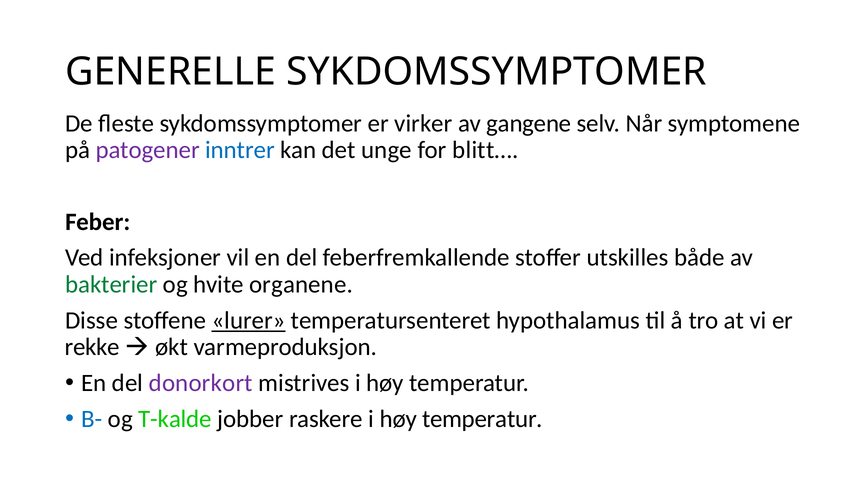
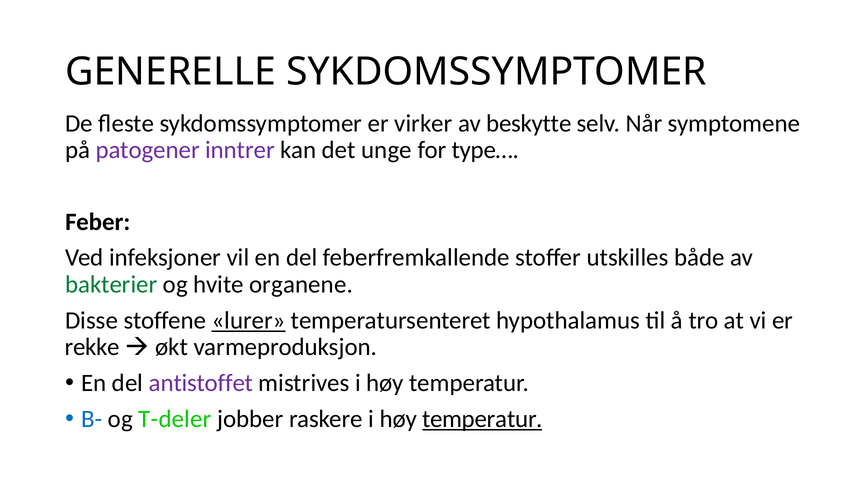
gangene: gangene -> beskytte (529, 123)
inntrer colour: blue -> purple (240, 150)
blitt…: blitt… -> type… (486, 150)
donorkort: donorkort -> antistoffet (201, 383)
T-kalde: T-kalde -> T-deler (175, 419)
temperatur underline: none -> present (482, 419)
